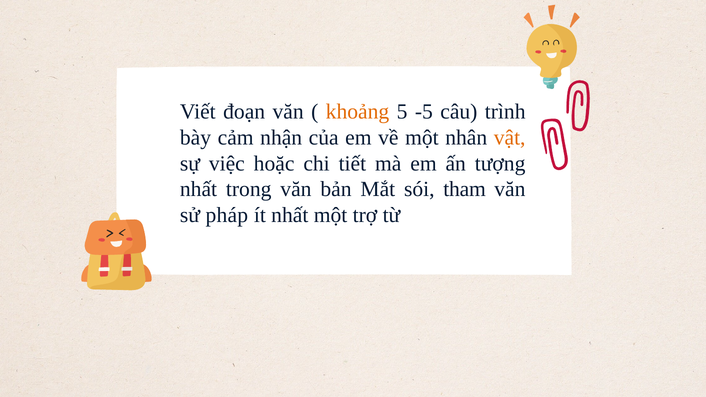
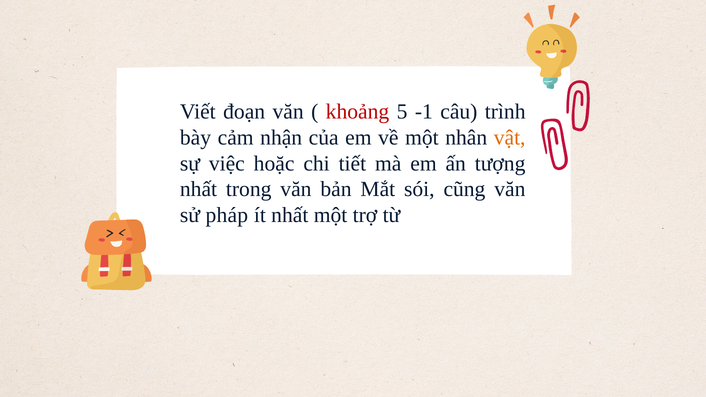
khoảng colour: orange -> red (357, 112)
-5: -5 -> -1 (424, 112)
tham: tham -> cũng (464, 189)
